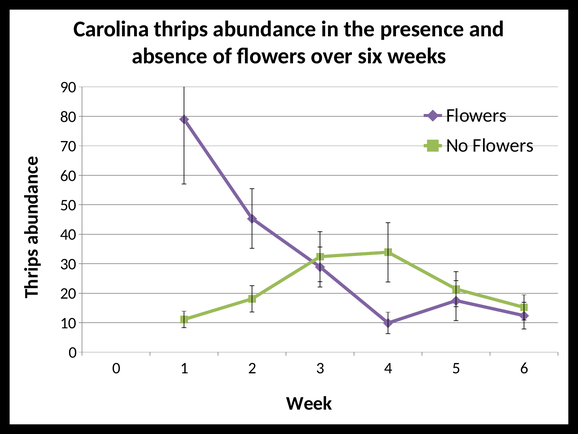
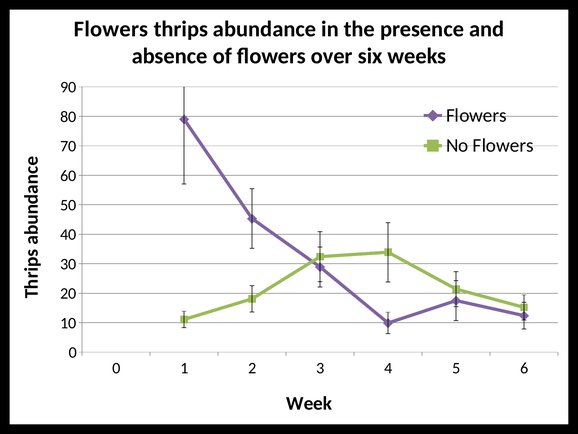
Carolina: Carolina -> Flowers (111, 29)
